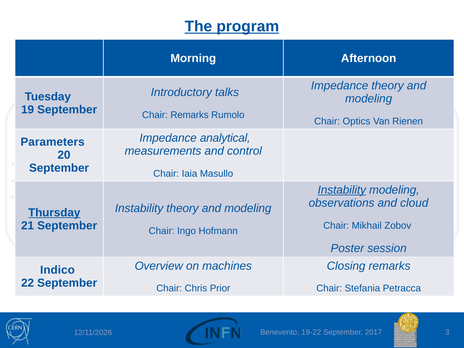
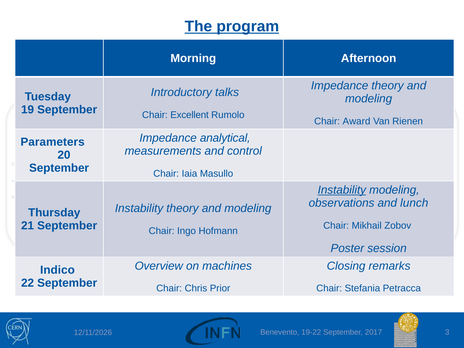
Chair Remarks: Remarks -> Excellent (190, 115)
Optics: Optics -> Award (357, 121)
cloud: cloud -> lunch (414, 203)
Thursday underline: present -> none (54, 213)
